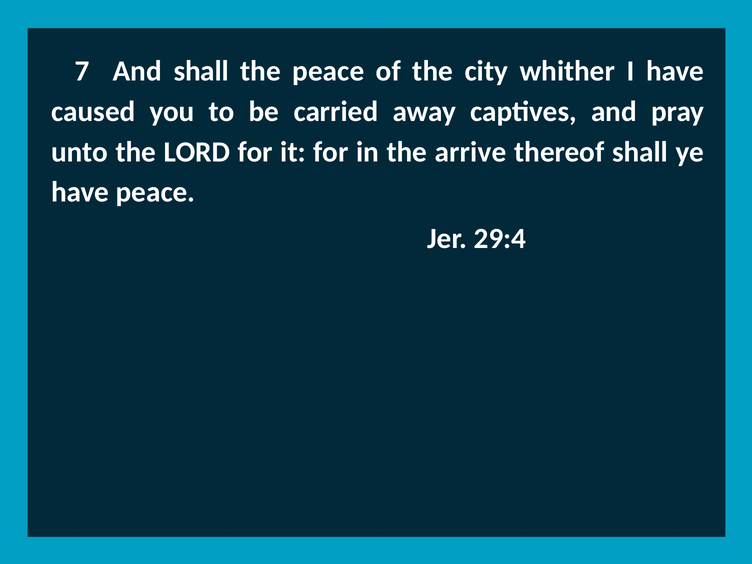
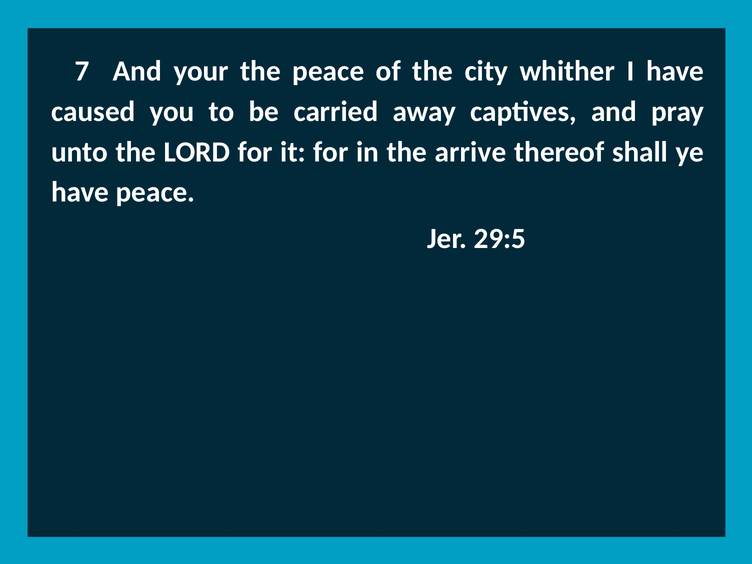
And shall: shall -> your (201, 71)
29:4: 29:4 -> 29:5 (500, 239)
